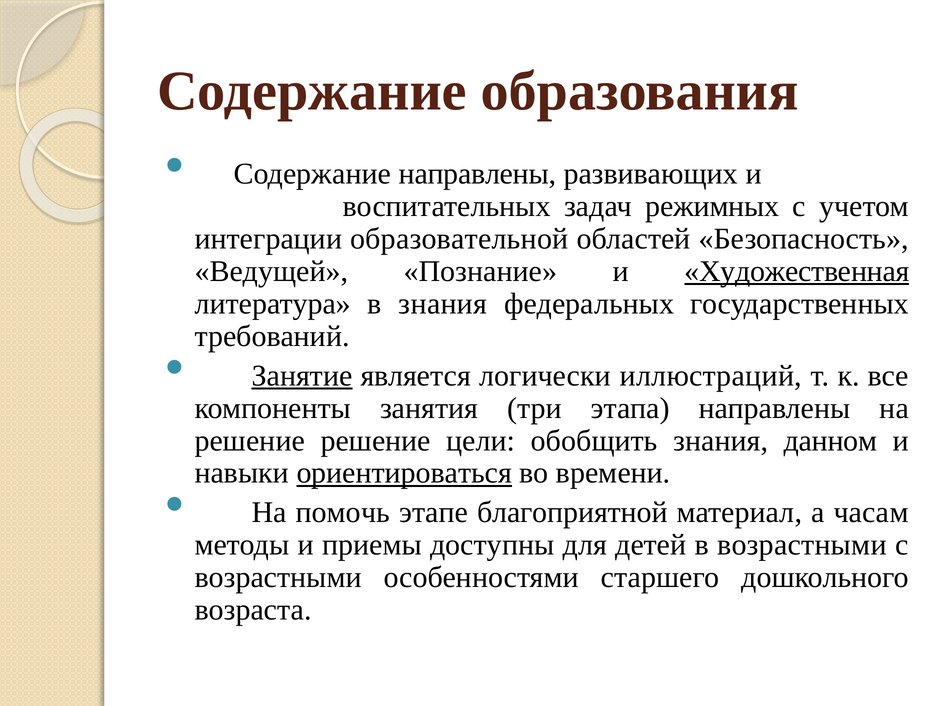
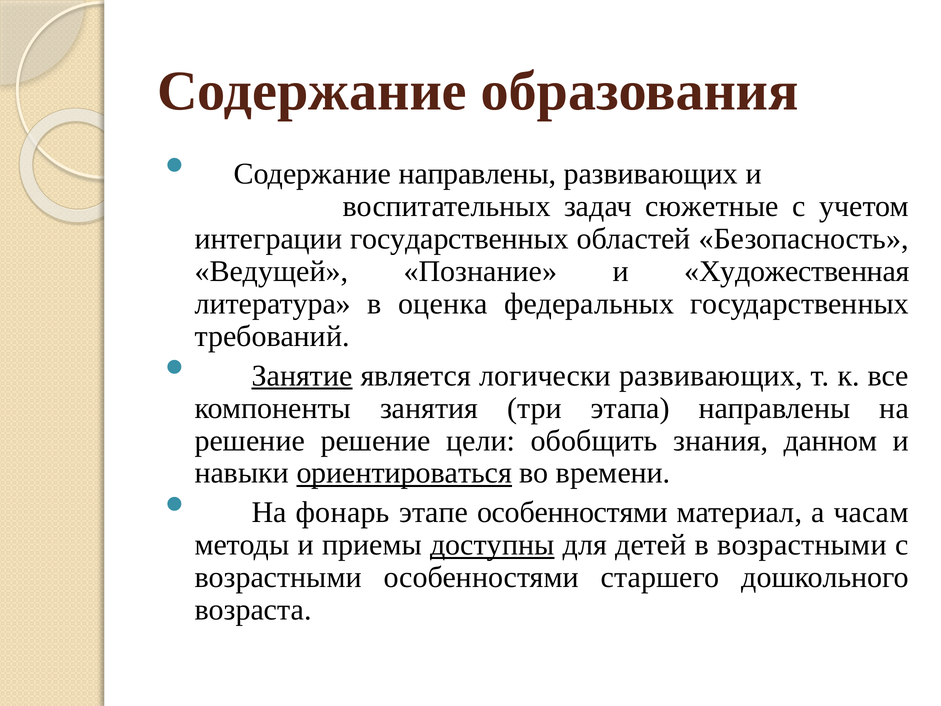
режимных: режимных -> сюжетные (712, 206)
интеграции образовательной: образовательной -> государственных (459, 239)
Художественная underline: present -> none (797, 271)
в знания: знания -> оценка (443, 304)
логически иллюстраций: иллюстраций -> развивающих (711, 376)
помочь: помочь -> фонарь (343, 512)
этапе благоприятной: благоприятной -> особенностями (573, 512)
доступны underline: none -> present (492, 545)
